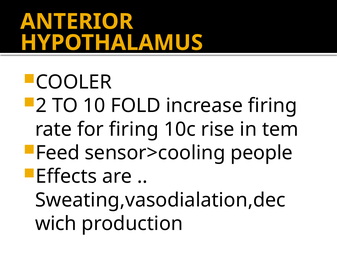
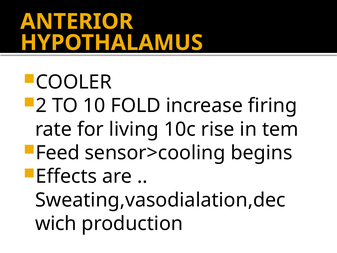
for firing: firing -> living (134, 129)
people: people -> begins (262, 153)
